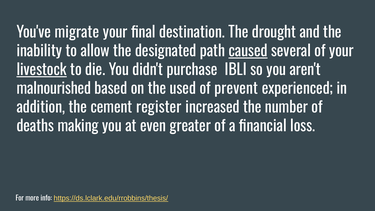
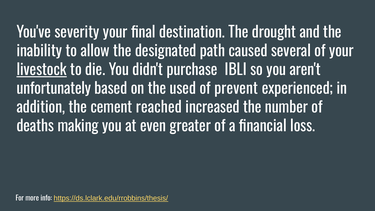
migrate: migrate -> severity (77, 32)
caused underline: present -> none (248, 51)
malnourished: malnourished -> unfortunately (54, 89)
register: register -> reached (159, 107)
